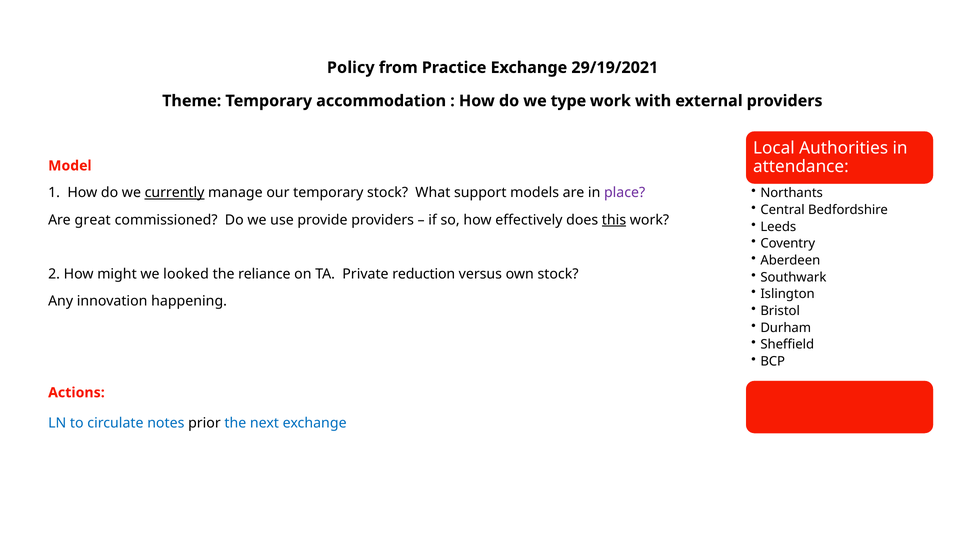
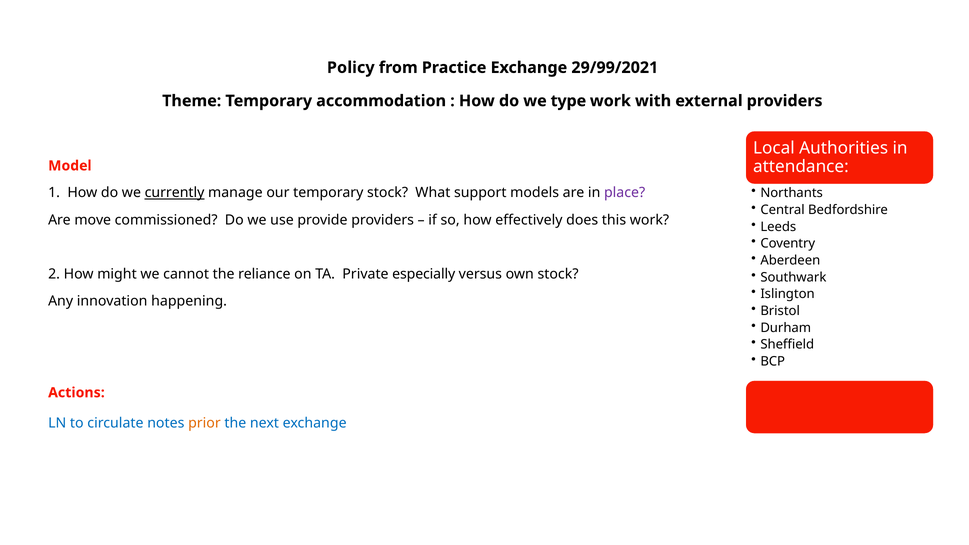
29/19/2021: 29/19/2021 -> 29/99/2021 (615, 68)
great: great -> move (93, 220)
this underline: present -> none (614, 220)
looked: looked -> cannot (186, 274)
reduction: reduction -> especially (424, 274)
prior colour: black -> orange (204, 423)
